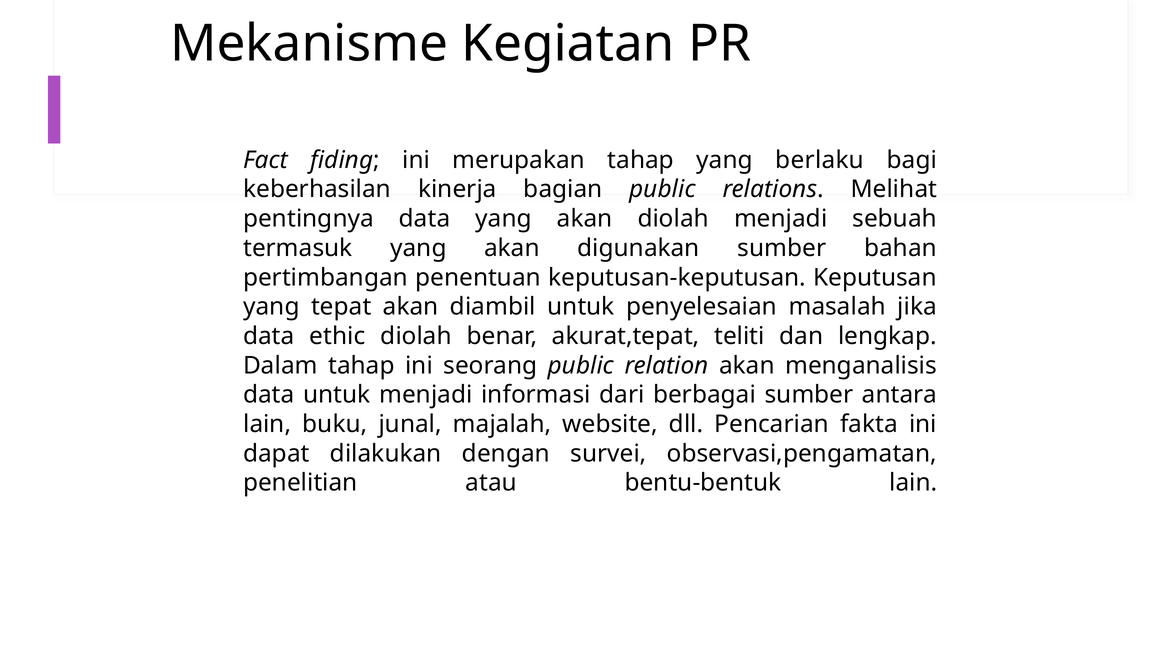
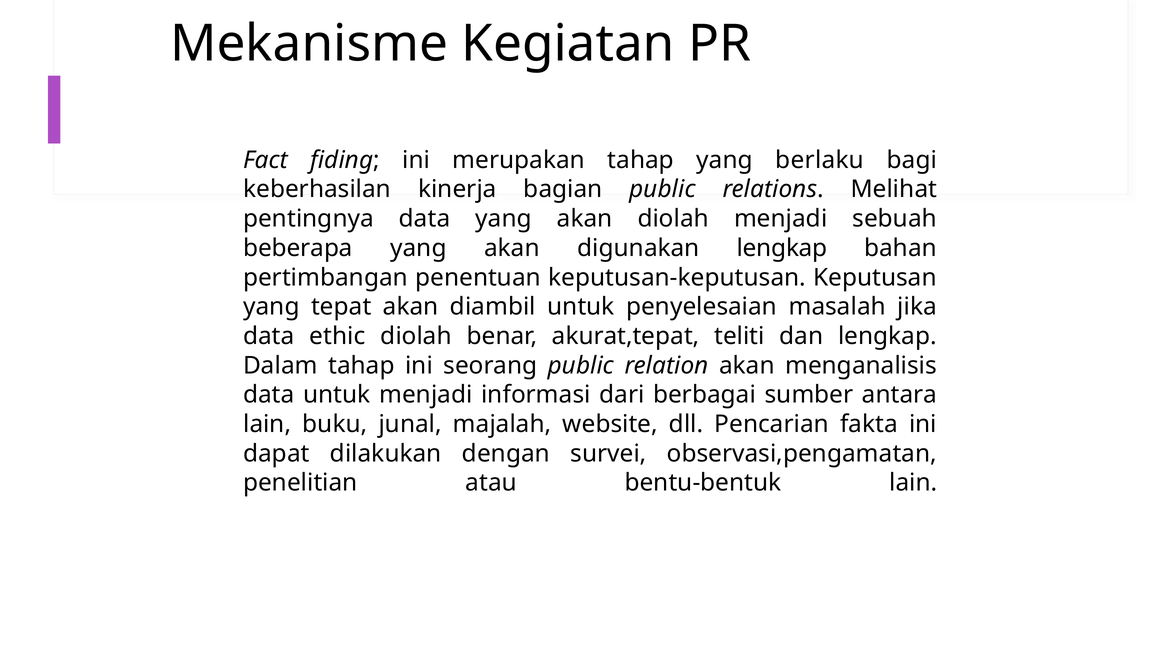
termasuk: termasuk -> beberapa (298, 248)
digunakan sumber: sumber -> lengkap (782, 248)
